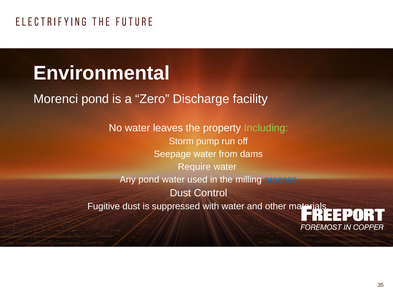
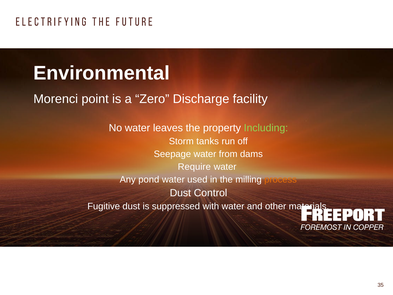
Morenci pond: pond -> point (95, 99)
pump: pump -> tanks (208, 141)
process colour: blue -> orange (281, 179)
